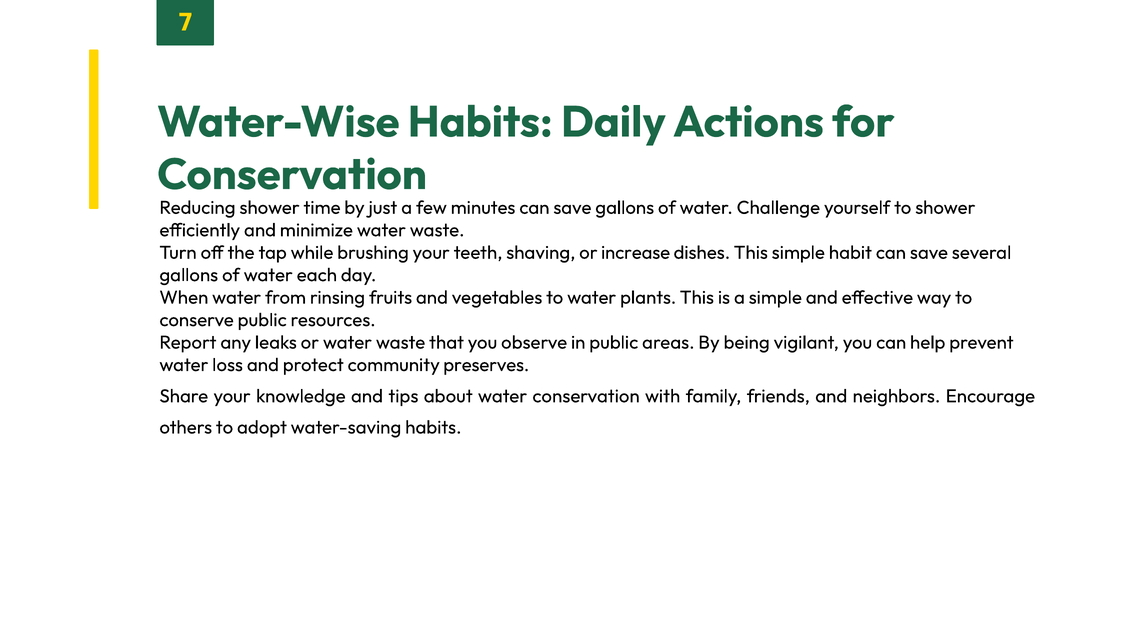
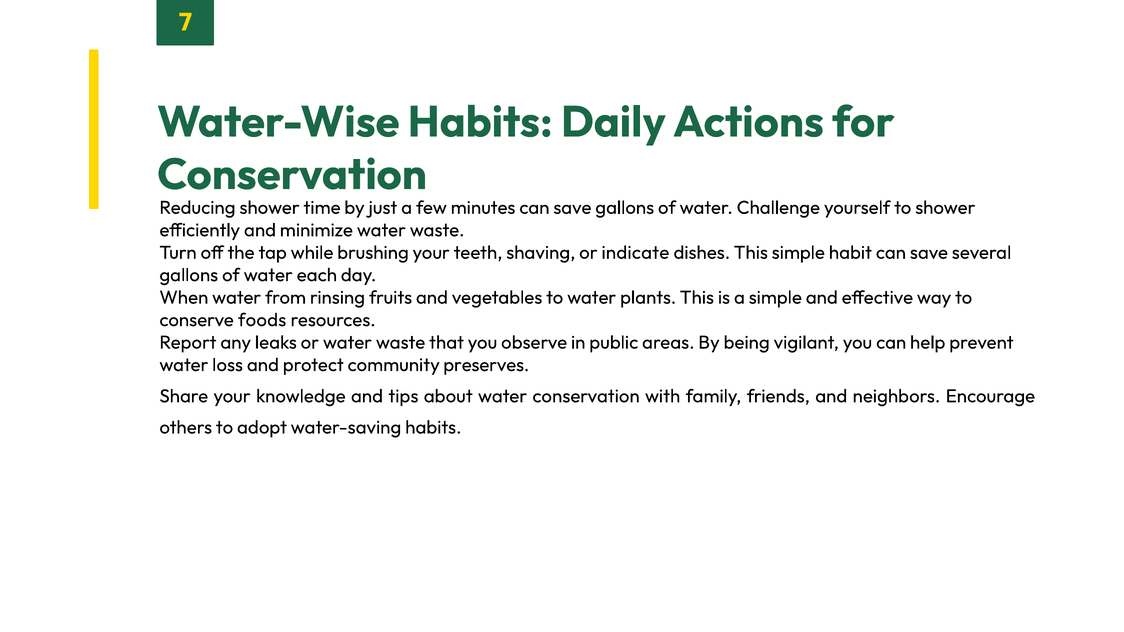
increase: increase -> indicate (635, 253)
conserve public: public -> foods (262, 320)
